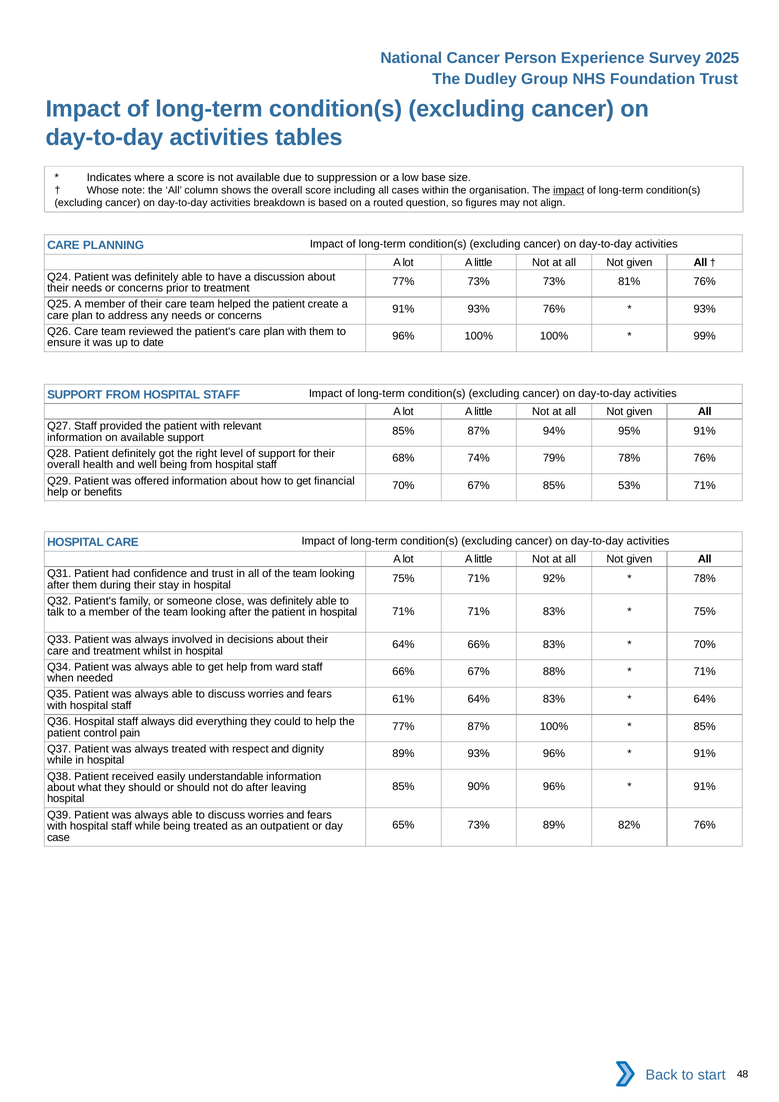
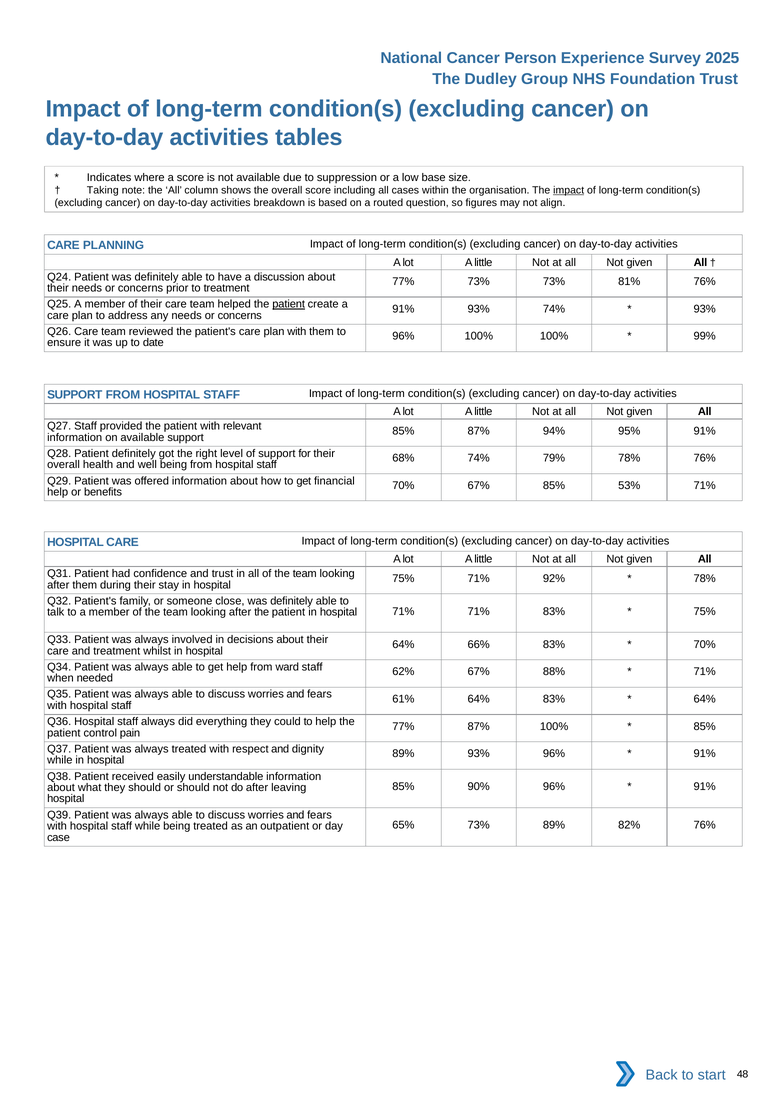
Whose: Whose -> Taking (103, 190)
patient underline: none -> present (289, 304)
93% 76%: 76% -> 74% (554, 309)
66%: 66% -> 62% (403, 672)
